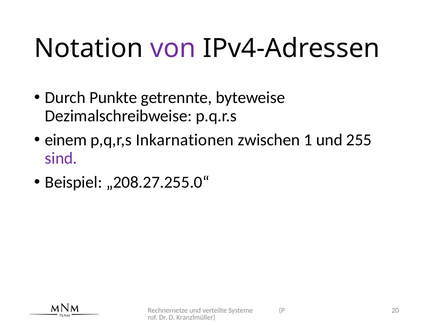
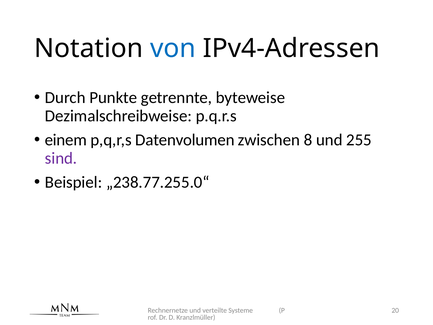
von colour: purple -> blue (173, 48)
Inkarnationen: Inkarnationen -> Datenvolumen (185, 140)
1: 1 -> 8 (308, 140)
„208.27.255.0“: „208.27.255.0“ -> „238.77.255.0“ (158, 182)
